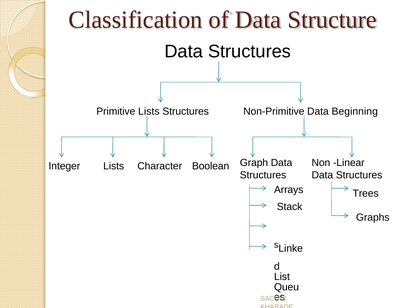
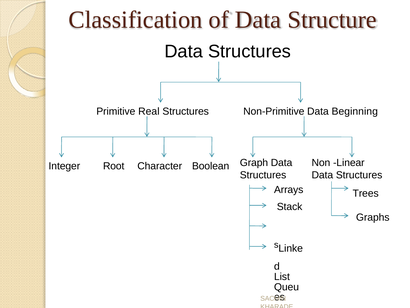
Primitive Lists: Lists -> Real (149, 111)
Integer Lists: Lists -> Root (114, 166)
